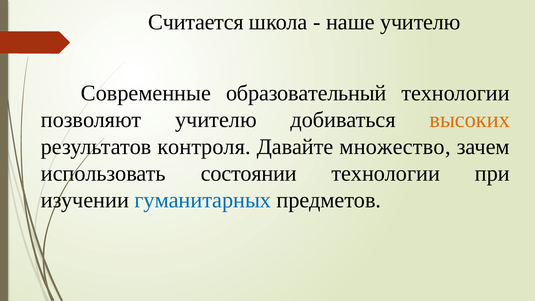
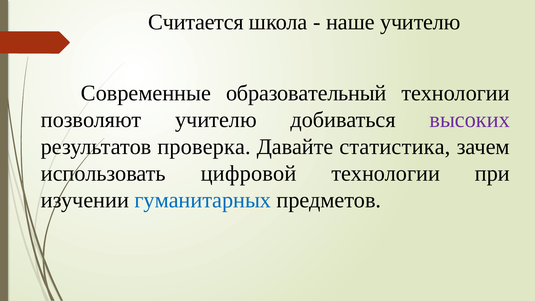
высоких colour: orange -> purple (470, 120)
контроля: контроля -> проверка (204, 147)
множество: множество -> статистика (395, 147)
состоянии: состоянии -> цифровой (249, 173)
